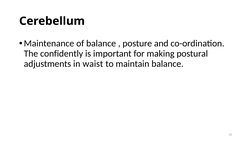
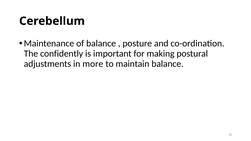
waist: waist -> more (93, 64)
